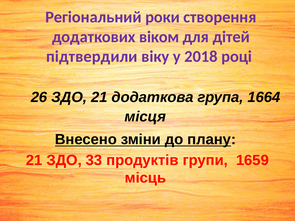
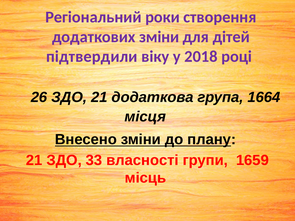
додаткових віком: віком -> зміни (159, 37)
продуктів: продуктів -> власності (142, 160)
